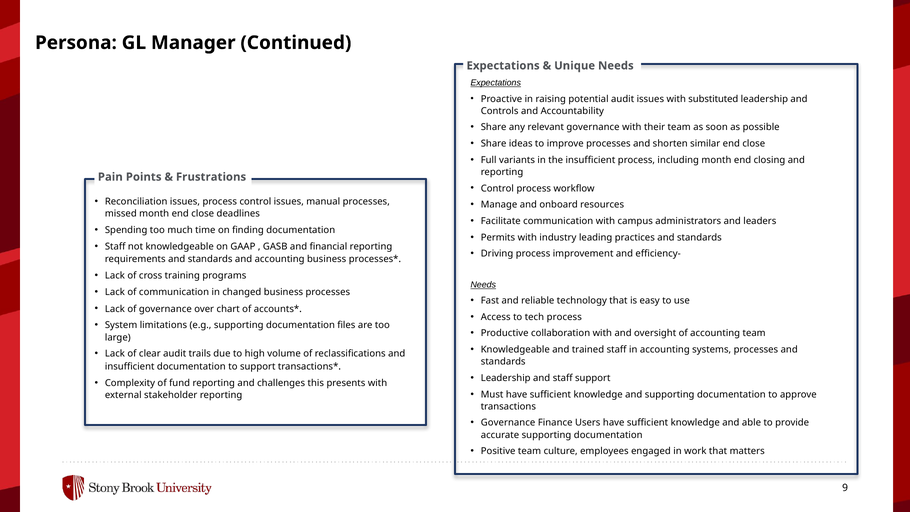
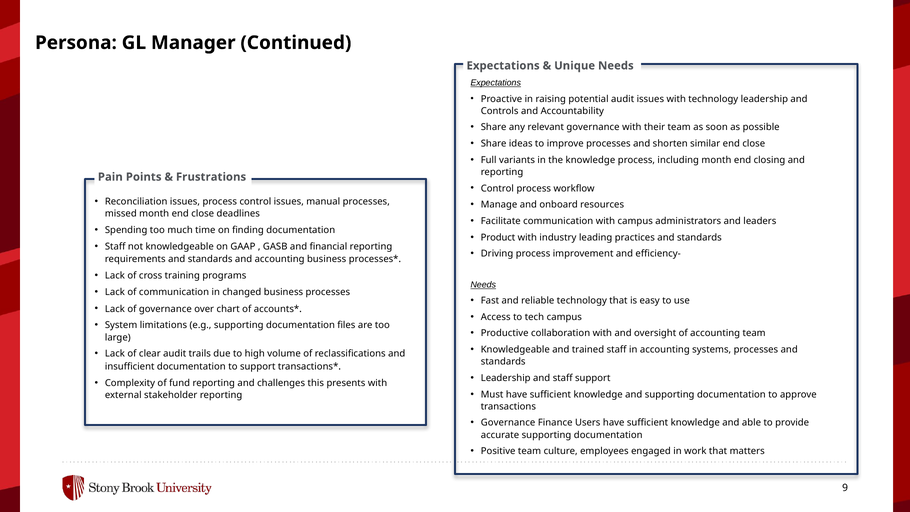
with substituted: substituted -> technology (713, 99)
the insufficient: insufficient -> knowledge (590, 160)
Permits: Permits -> Product (498, 237)
tech process: process -> campus (564, 317)
